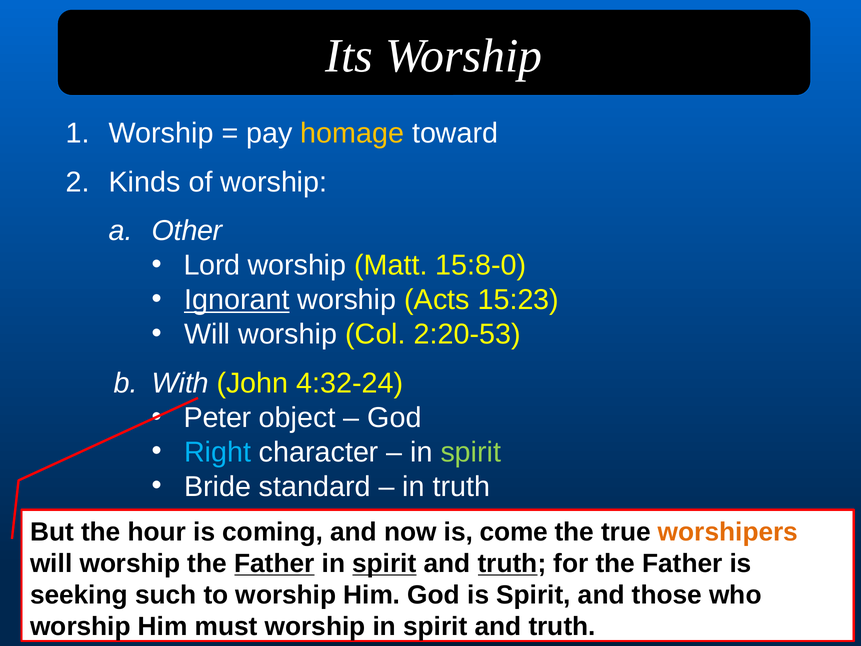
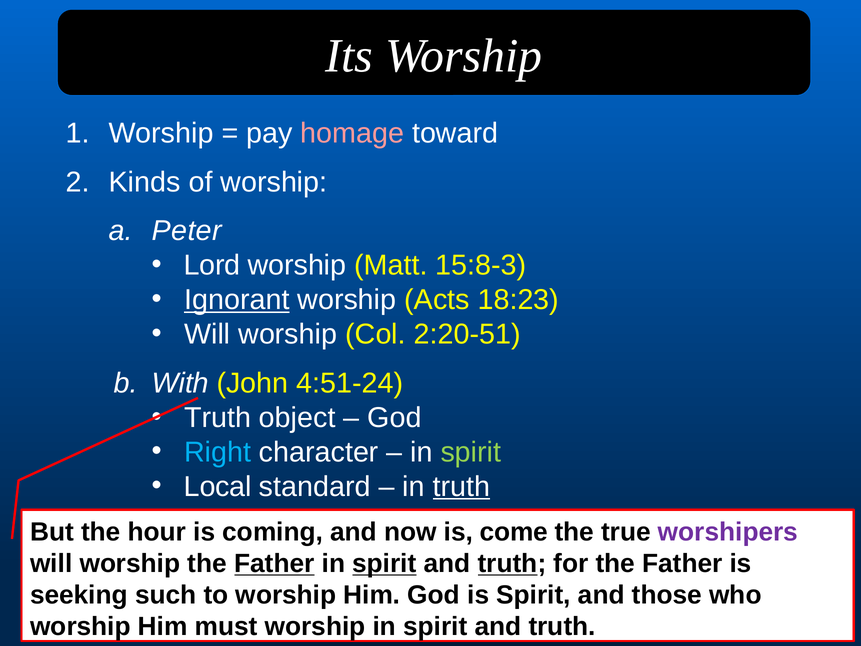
homage colour: yellow -> pink (352, 133)
Other: Other -> Peter (187, 231)
15:8-0: 15:8-0 -> 15:8-3 (481, 265)
15:23: 15:23 -> 18:23 (518, 300)
2:20-53: 2:20-53 -> 2:20-51 (467, 334)
4:32-24: 4:32-24 -> 4:51-24 (350, 383)
Peter: Peter -> Truth (218, 417)
Bride: Bride -> Local (218, 486)
truth underline: none -> present (461, 486)
worshipers colour: orange -> purple (728, 532)
